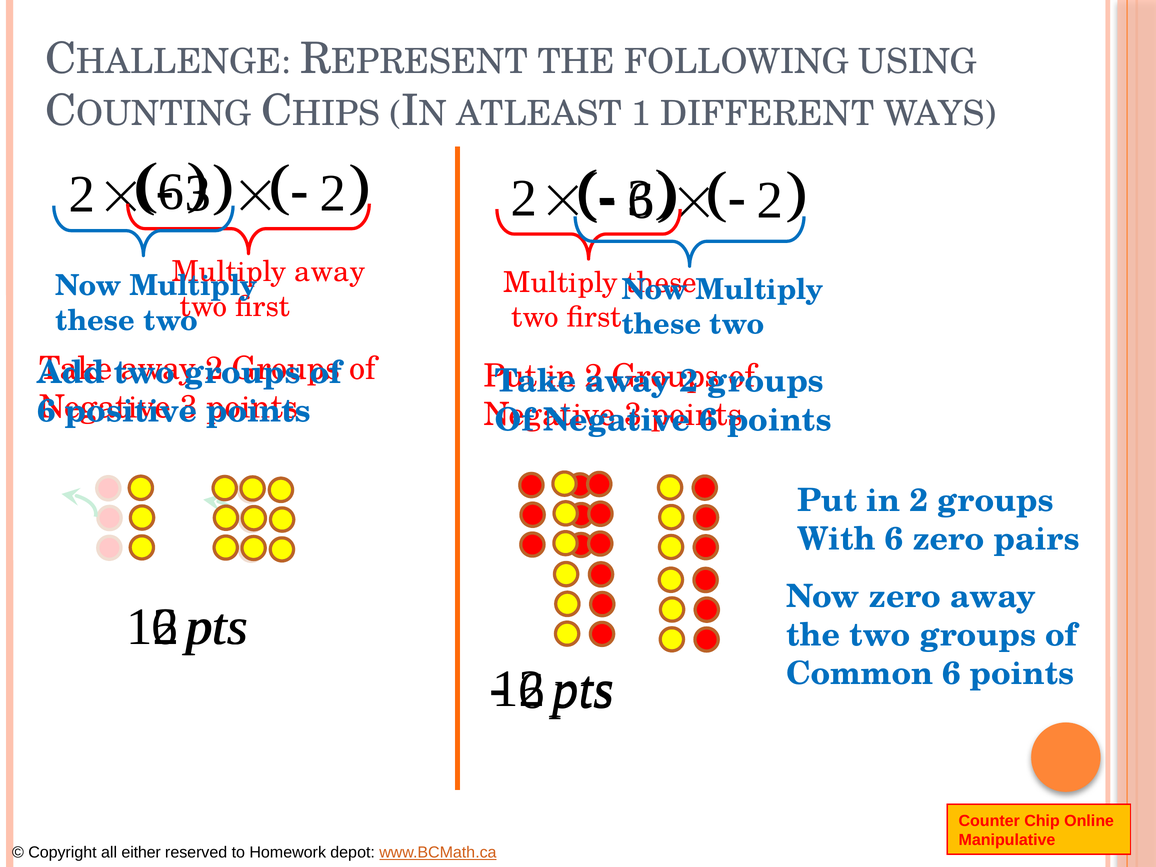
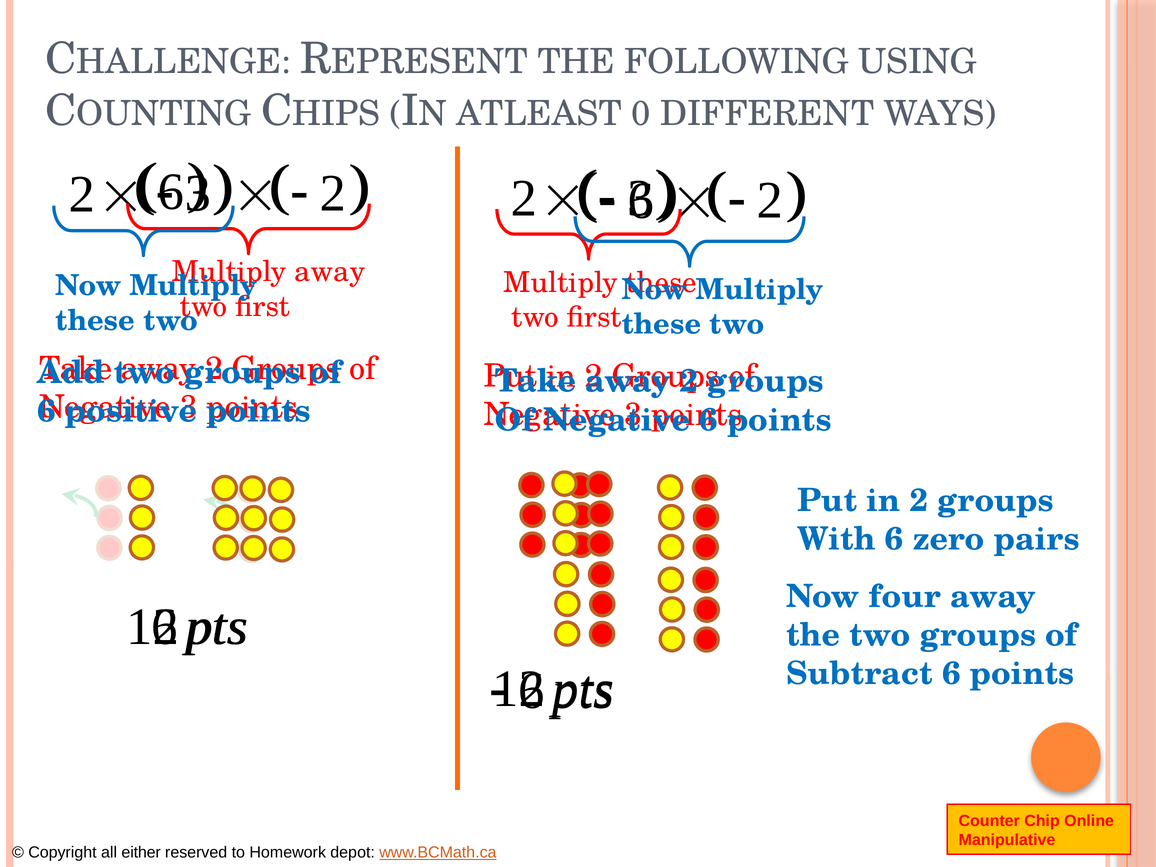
1: 1 -> 0 (641, 114)
Now zero: zero -> four (905, 597)
Common: Common -> Subtract (859, 674)
